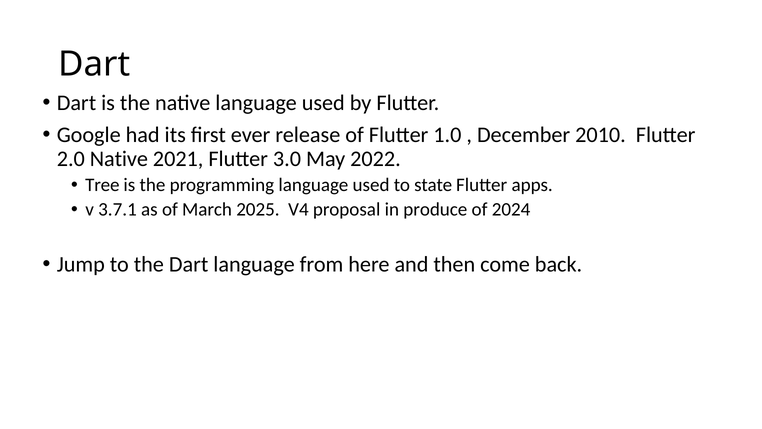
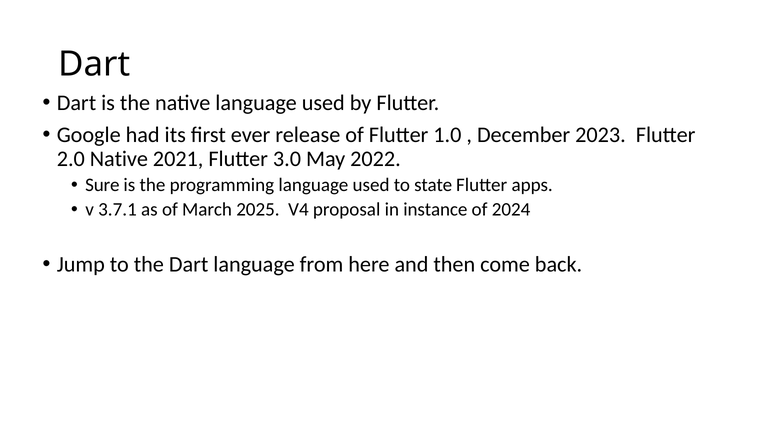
2010: 2010 -> 2023 (601, 135)
Tree: Tree -> Sure (102, 185)
produce: produce -> instance (435, 209)
